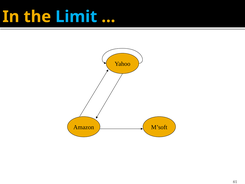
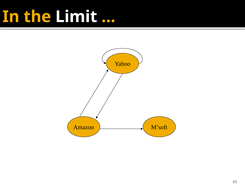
Limit colour: light blue -> white (76, 17)
